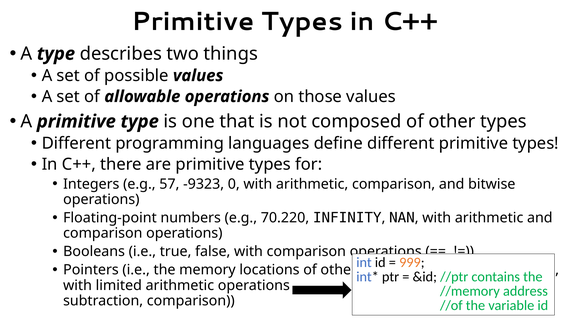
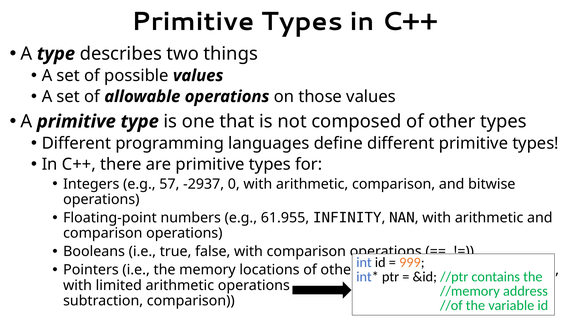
-9323: -9323 -> -2937 (204, 184)
70.220: 70.220 -> 61.955 (285, 218)
